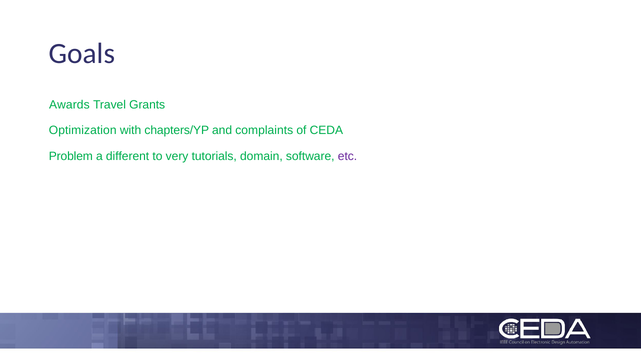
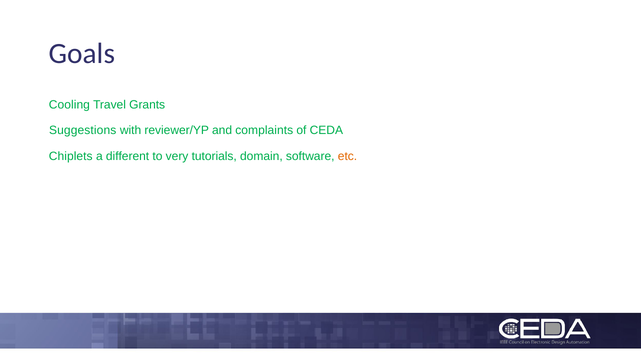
Awards: Awards -> Cooling (69, 105)
Optimization: Optimization -> Suggestions (83, 131)
chapters/YP: chapters/YP -> reviewer/YP (177, 131)
Problem: Problem -> Chiplets (71, 157)
etc colour: purple -> orange (348, 157)
